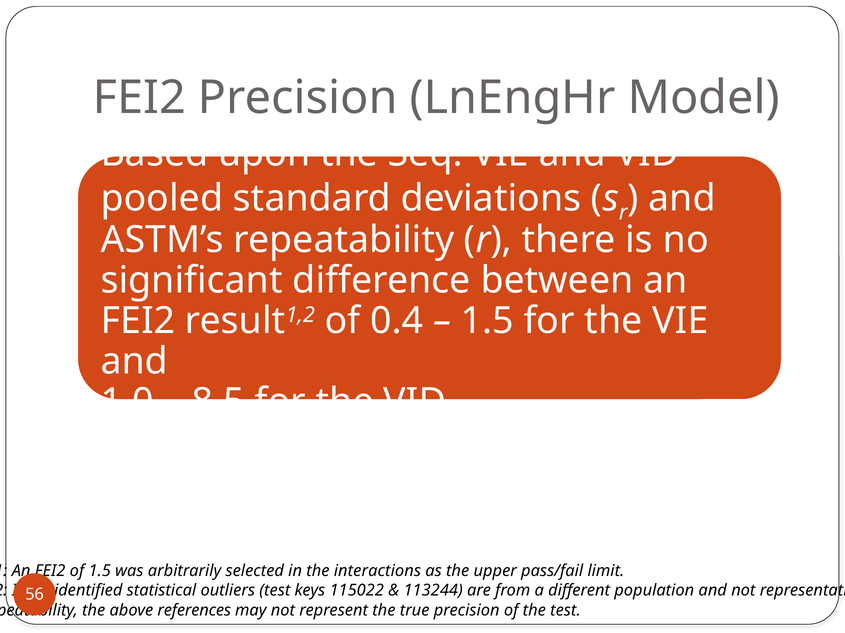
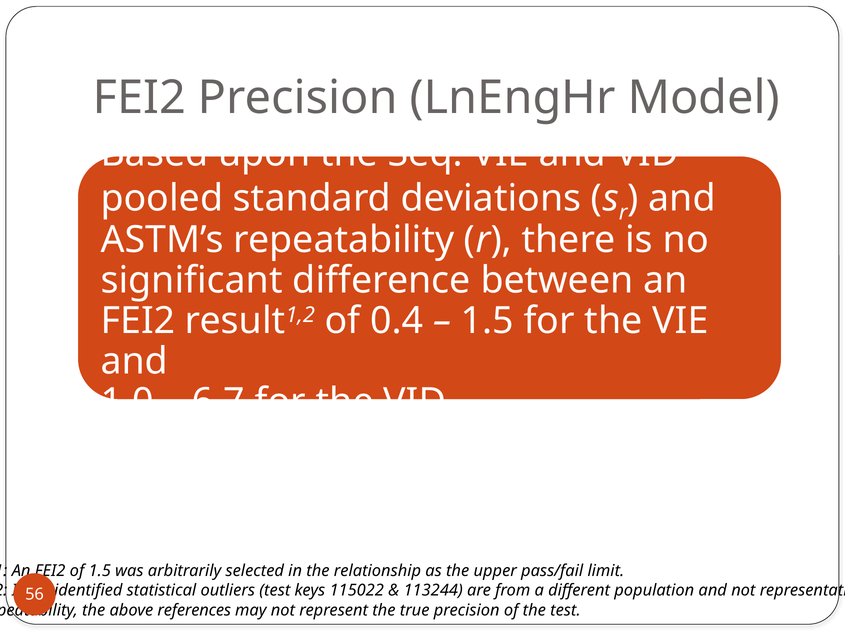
8.5: 8.5 -> 6.7 (218, 402)
interactions: interactions -> relationship (377, 571)
